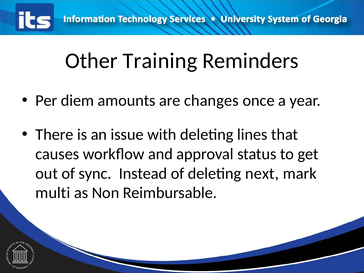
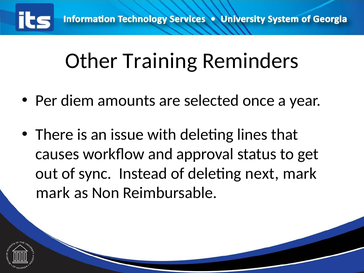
changes: changes -> selected (212, 101)
multi: multi -> mark (53, 193)
